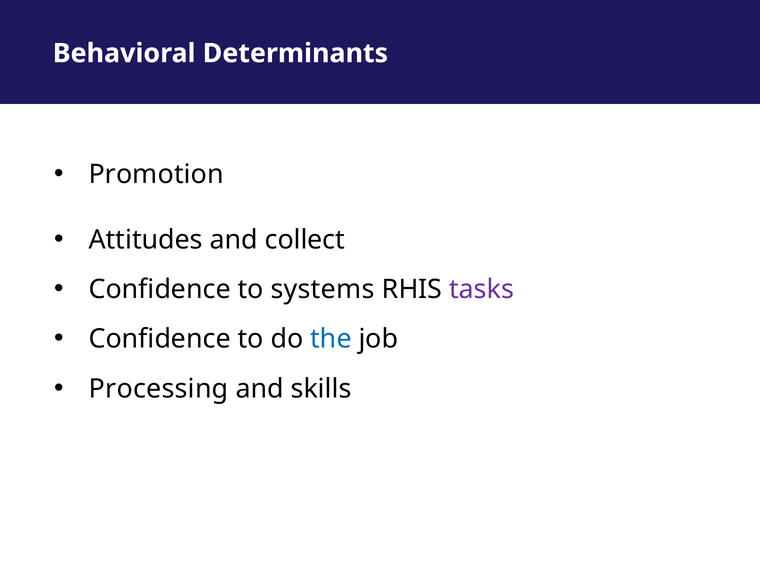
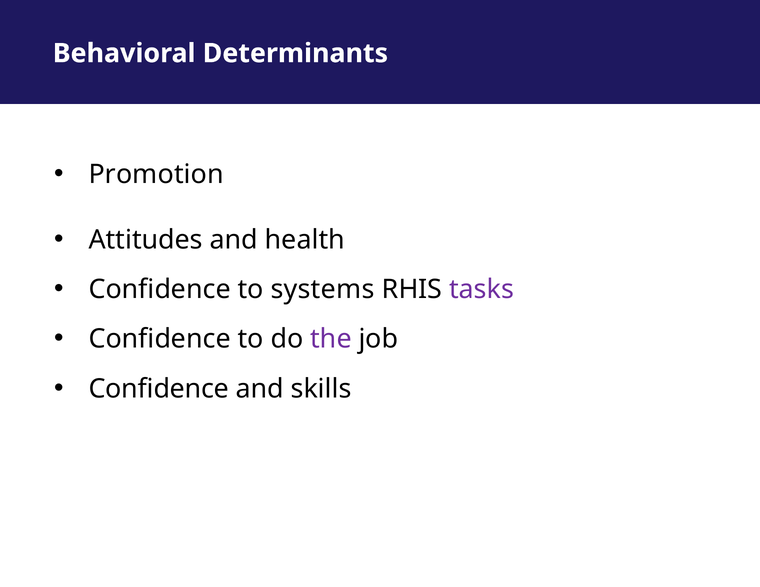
collect: collect -> health (305, 240)
the colour: blue -> purple (331, 339)
Processing: Processing -> Confidence (159, 389)
